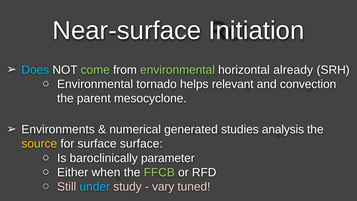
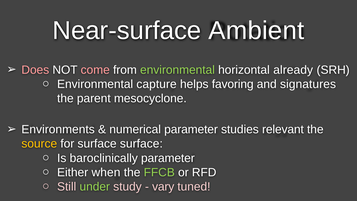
Initiation: Initiation -> Ambient (256, 30)
Does colour: light blue -> pink (35, 70)
come colour: light green -> pink (95, 70)
tornado: tornado -> capture (157, 84)
relevant: relevant -> favoring (233, 84)
convection: convection -> signatures (308, 84)
numerical generated: generated -> parameter (191, 129)
analysis: analysis -> relevant (283, 129)
under colour: light blue -> light green (95, 186)
